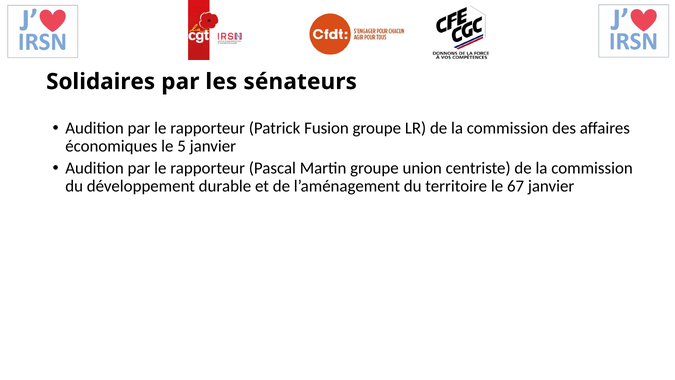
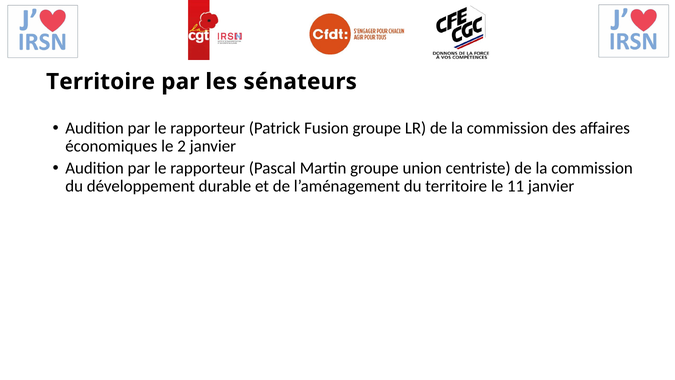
Solidaires: Solidaires -> Territoire (101, 82)
5: 5 -> 2 (182, 146)
67: 67 -> 11 (516, 186)
